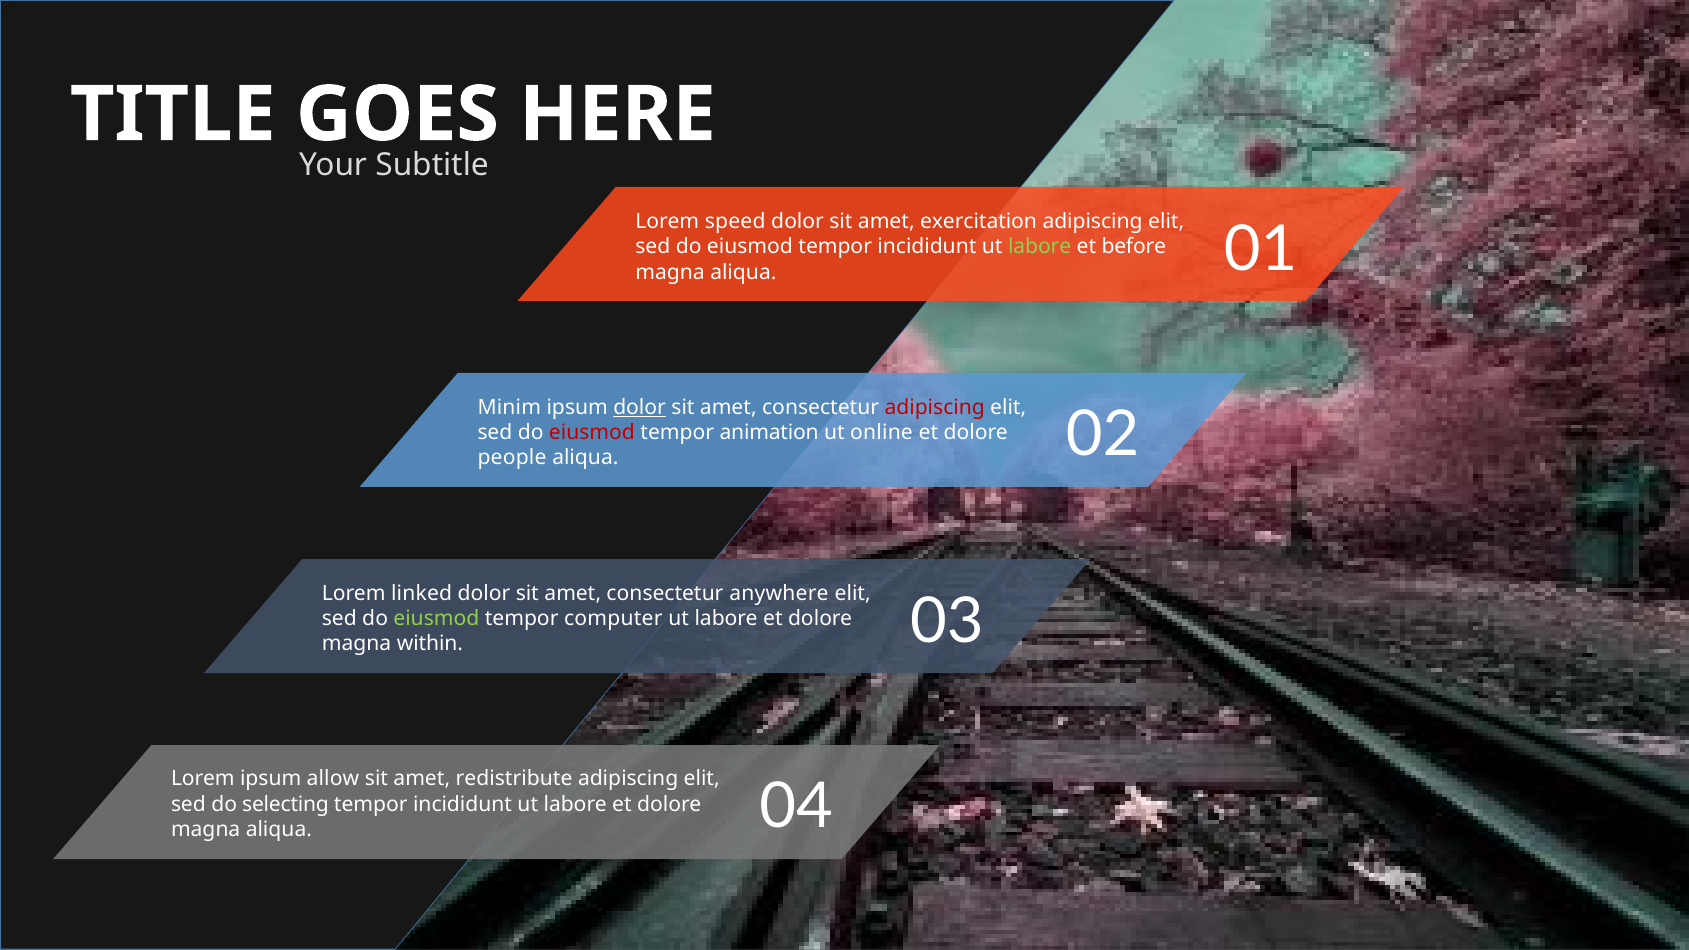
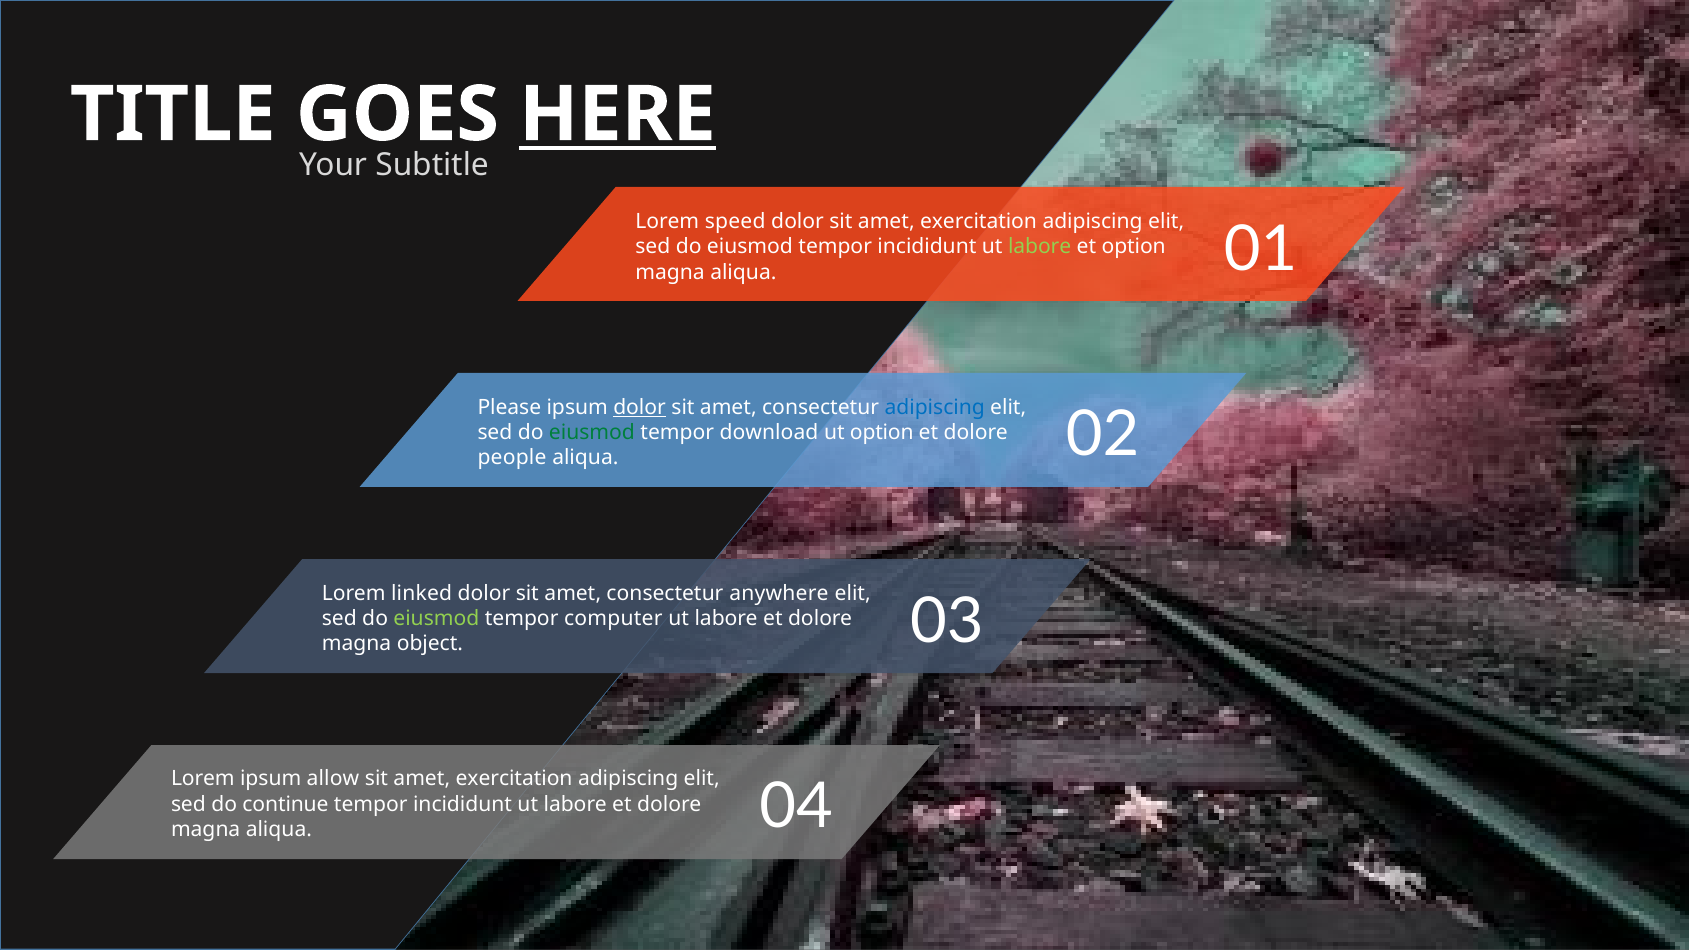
HERE underline: none -> present (618, 115)
et before: before -> option (1134, 247)
Minim: Minim -> Please (509, 407)
adipiscing colour: red -> blue (935, 407)
eiusmod colour: red -> green (592, 433)
animation: animation -> download (769, 433)
ut online: online -> option (882, 433)
within: within -> object (430, 644)
redistribute: redistribute -> exercitation (514, 779)
selecting: selecting -> continue (286, 804)
